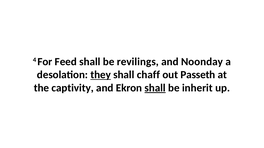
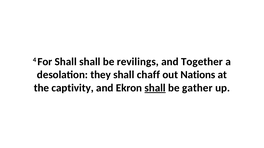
For Feed: Feed -> Shall (66, 62)
Noonday: Noonday -> Together (202, 62)
they underline: present -> none (101, 75)
Passeth: Passeth -> Nations (198, 75)
inherit: inherit -> gather (197, 88)
